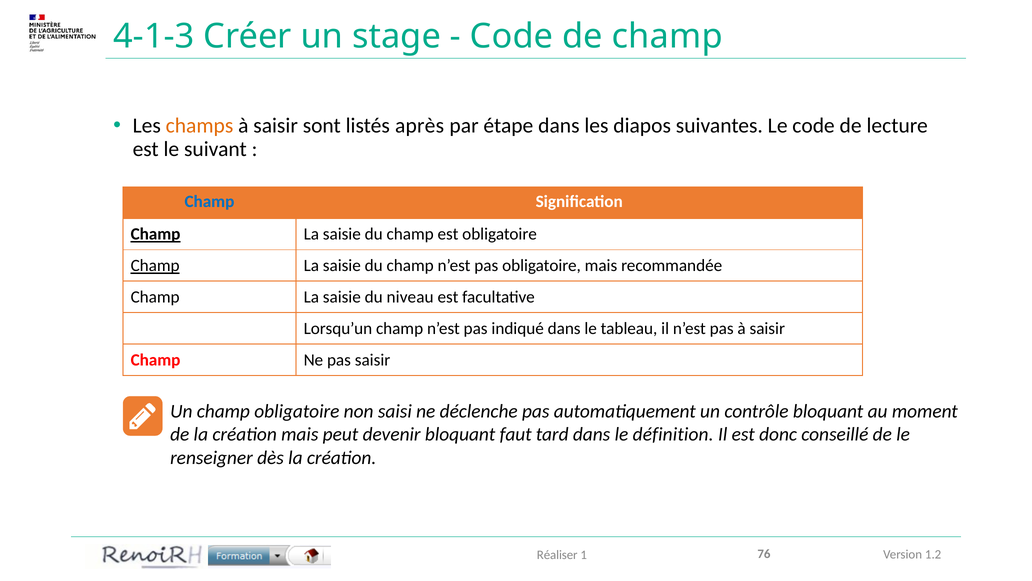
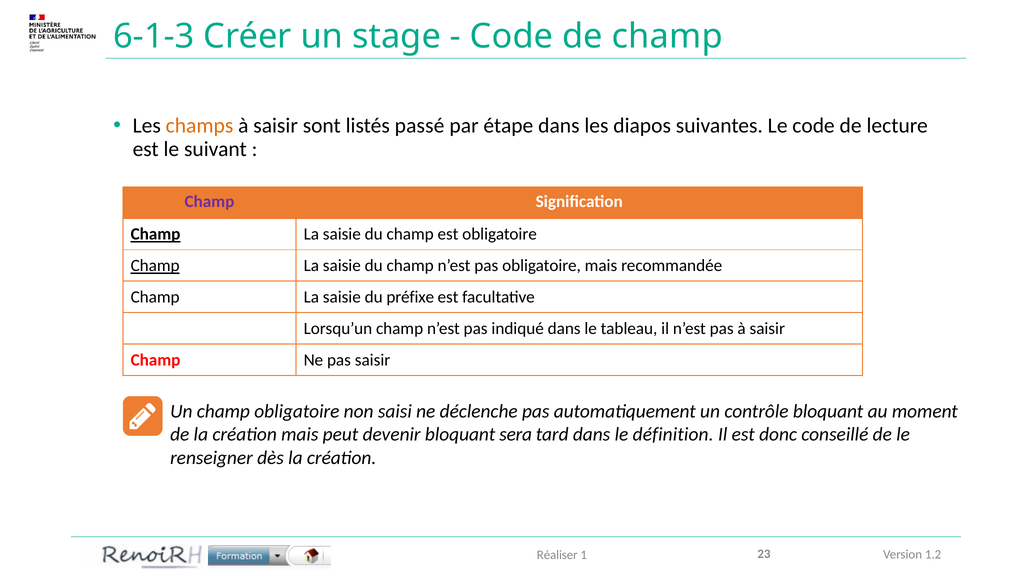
4-1-3: 4-1-3 -> 6-1-3 (154, 36)
après: après -> passé (420, 126)
Champ colour: blue -> purple (209, 201)
niveau: niveau -> préfixe (410, 297)
faut: faut -> sera (516, 434)
76: 76 -> 23 (764, 554)
